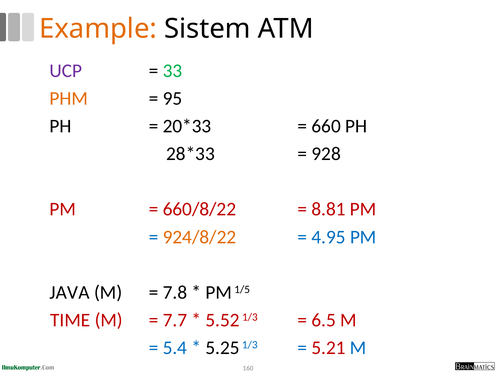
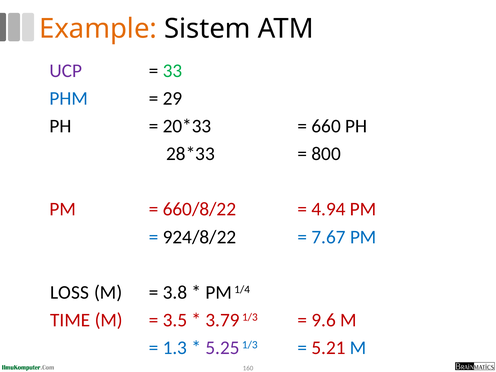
PHM colour: orange -> blue (69, 98)
95: 95 -> 29 (173, 98)
928: 928 -> 800 (326, 154)
8.81: 8.81 -> 4.94 (329, 209)
924/8/22 colour: orange -> black (199, 237)
4.95: 4.95 -> 7.67 (329, 237)
JAVA: JAVA -> LOSS (70, 292)
7.8: 7.8 -> 3.8 (175, 292)
1/5: 1/5 -> 1/4 (242, 289)
7.7: 7.7 -> 3.5 (175, 320)
5.52: 5.52 -> 3.79 (223, 320)
6.5: 6.5 -> 9.6 (324, 320)
5.4: 5.4 -> 1.3 (175, 348)
5.25 colour: black -> purple (222, 348)
